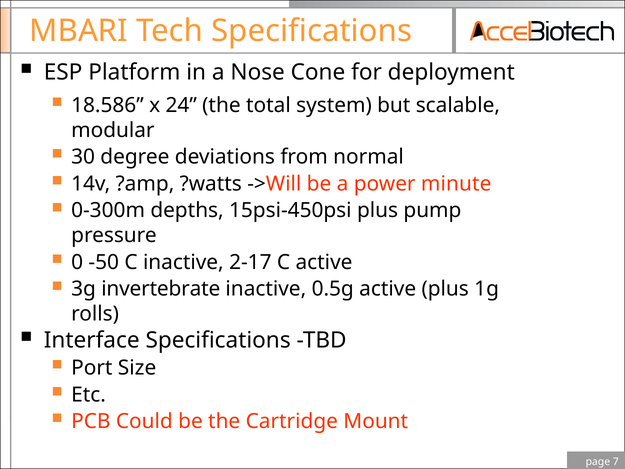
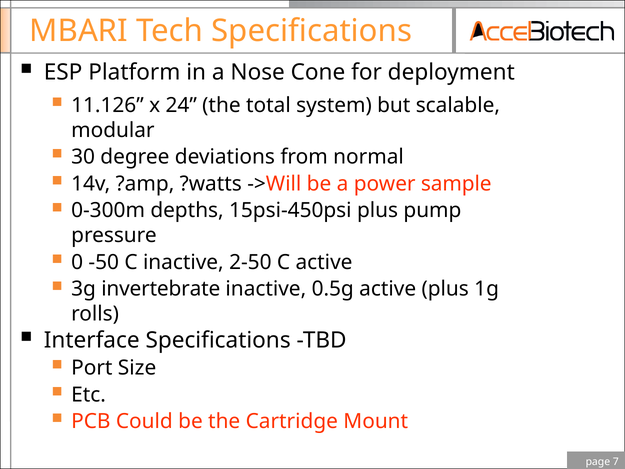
18.586: 18.586 -> 11.126 (107, 105)
minute: minute -> sample (456, 184)
2-17: 2-17 -> 2-50 (250, 262)
